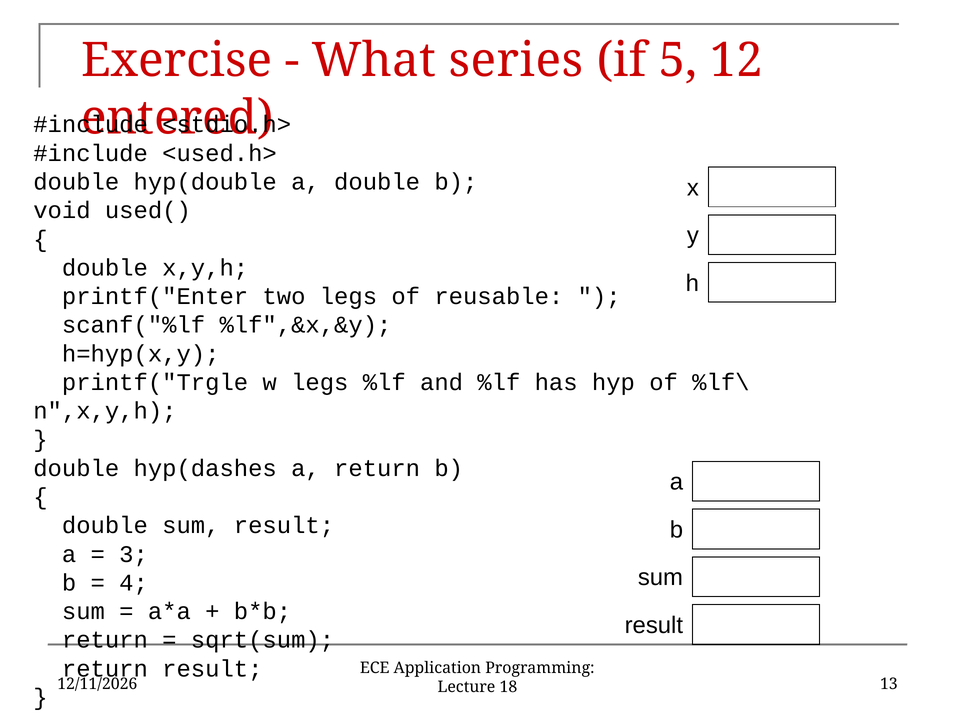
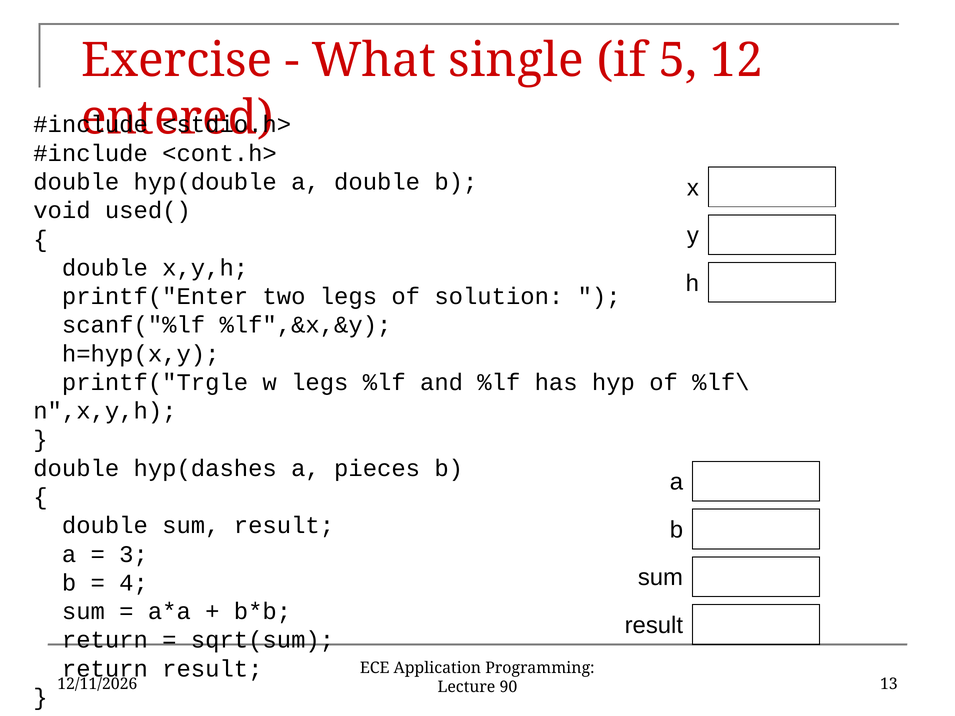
series: series -> single (516, 61)
<used.h>: <used.h> -> <cont.h> (220, 153)
reusable: reusable -> solution (499, 297)
a return: return -> pieces (377, 468)
18: 18 -> 90 (508, 687)
